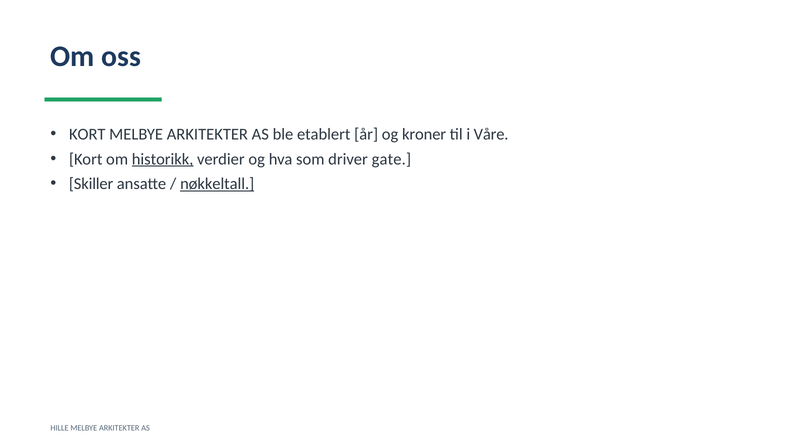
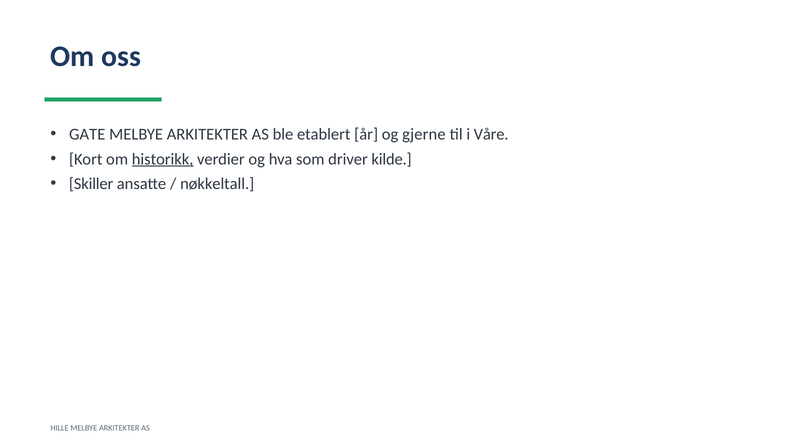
KORT: KORT -> GATE (87, 134)
kroner: kroner -> gjerne (424, 134)
gate: gate -> kilde (392, 159)
nøkkeltall underline: present -> none (217, 184)
